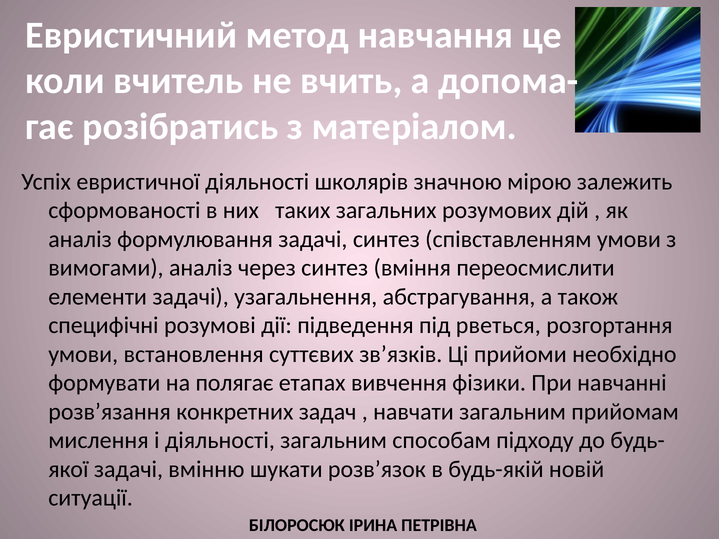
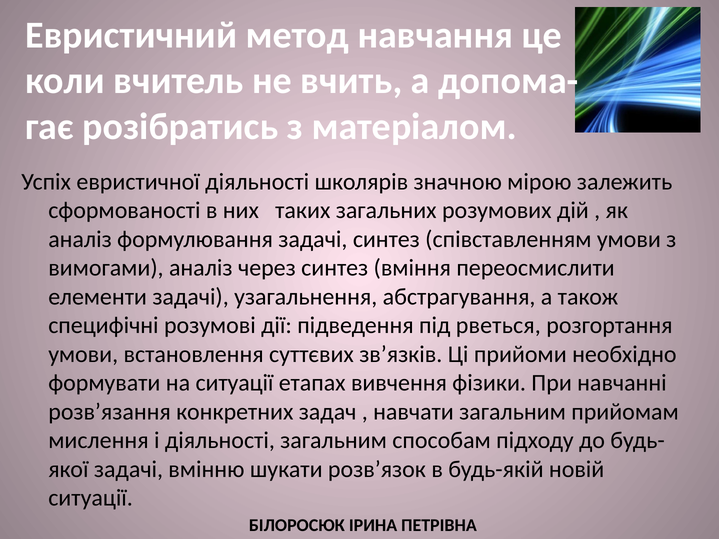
на полягає: полягає -> ситуації (235, 383)
